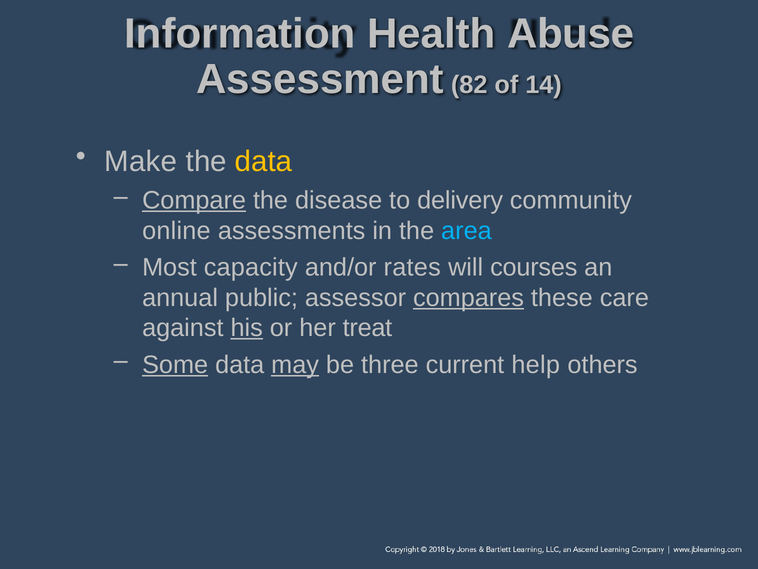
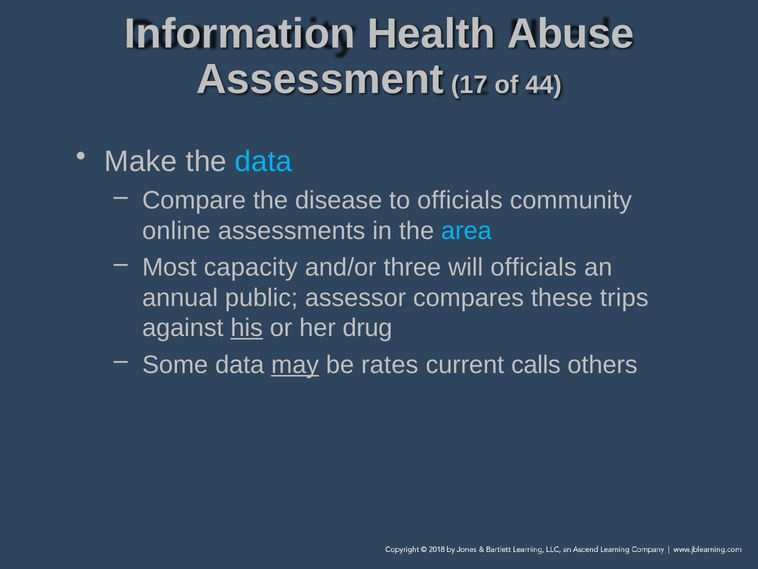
82: 82 -> 17 (469, 85)
14: 14 -> 44 (544, 85)
data colour: yellow -> light blue (264, 161)
Compare underline: present -> none (194, 200)
to delivery: delivery -> officials (460, 200)
rates: rates -> three (412, 267)
will courses: courses -> officials (534, 267)
compares underline: present -> none (468, 297)
care: care -> trips (624, 297)
treat: treat -> drug (367, 328)
Some underline: present -> none (175, 364)
three: three -> rates (390, 364)
help: help -> calls (536, 364)
